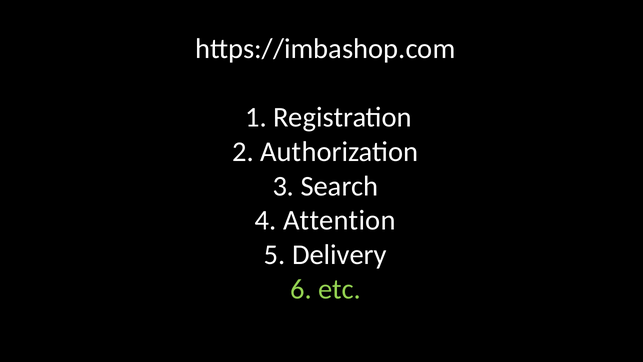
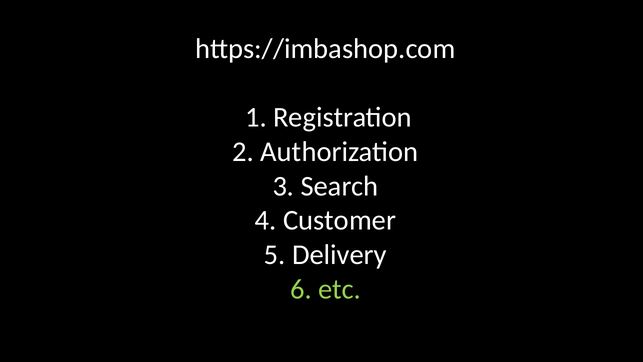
Attention: Attention -> Customer (340, 220)
